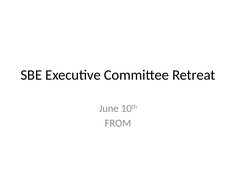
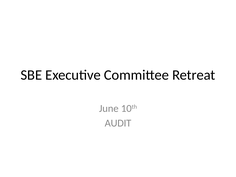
FROM: FROM -> AUDIT (118, 123)
